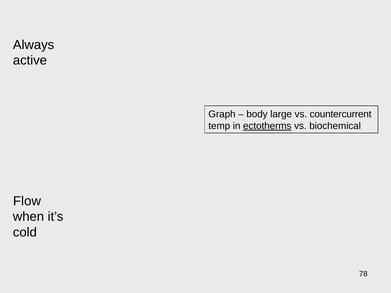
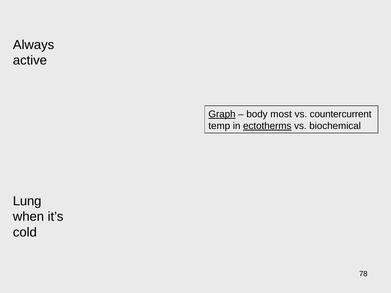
Graph underline: none -> present (222, 114)
large: large -> most (281, 114)
Flow: Flow -> Lung (27, 201)
